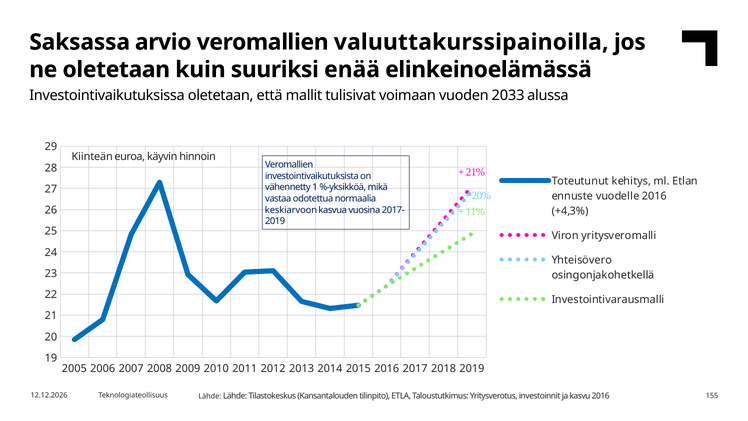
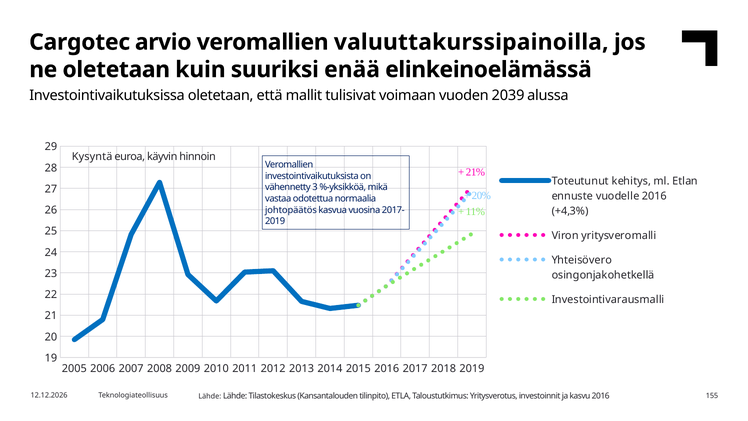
Saksassa: Saksassa -> Cargotec (80, 42)
2033: 2033 -> 2039 (508, 96)
Kiinteän: Kiinteän -> Kysyntä (92, 157)
1: 1 -> 3 (315, 187)
keskiarvoon: keskiarvoon -> johtopäätös (291, 210)
